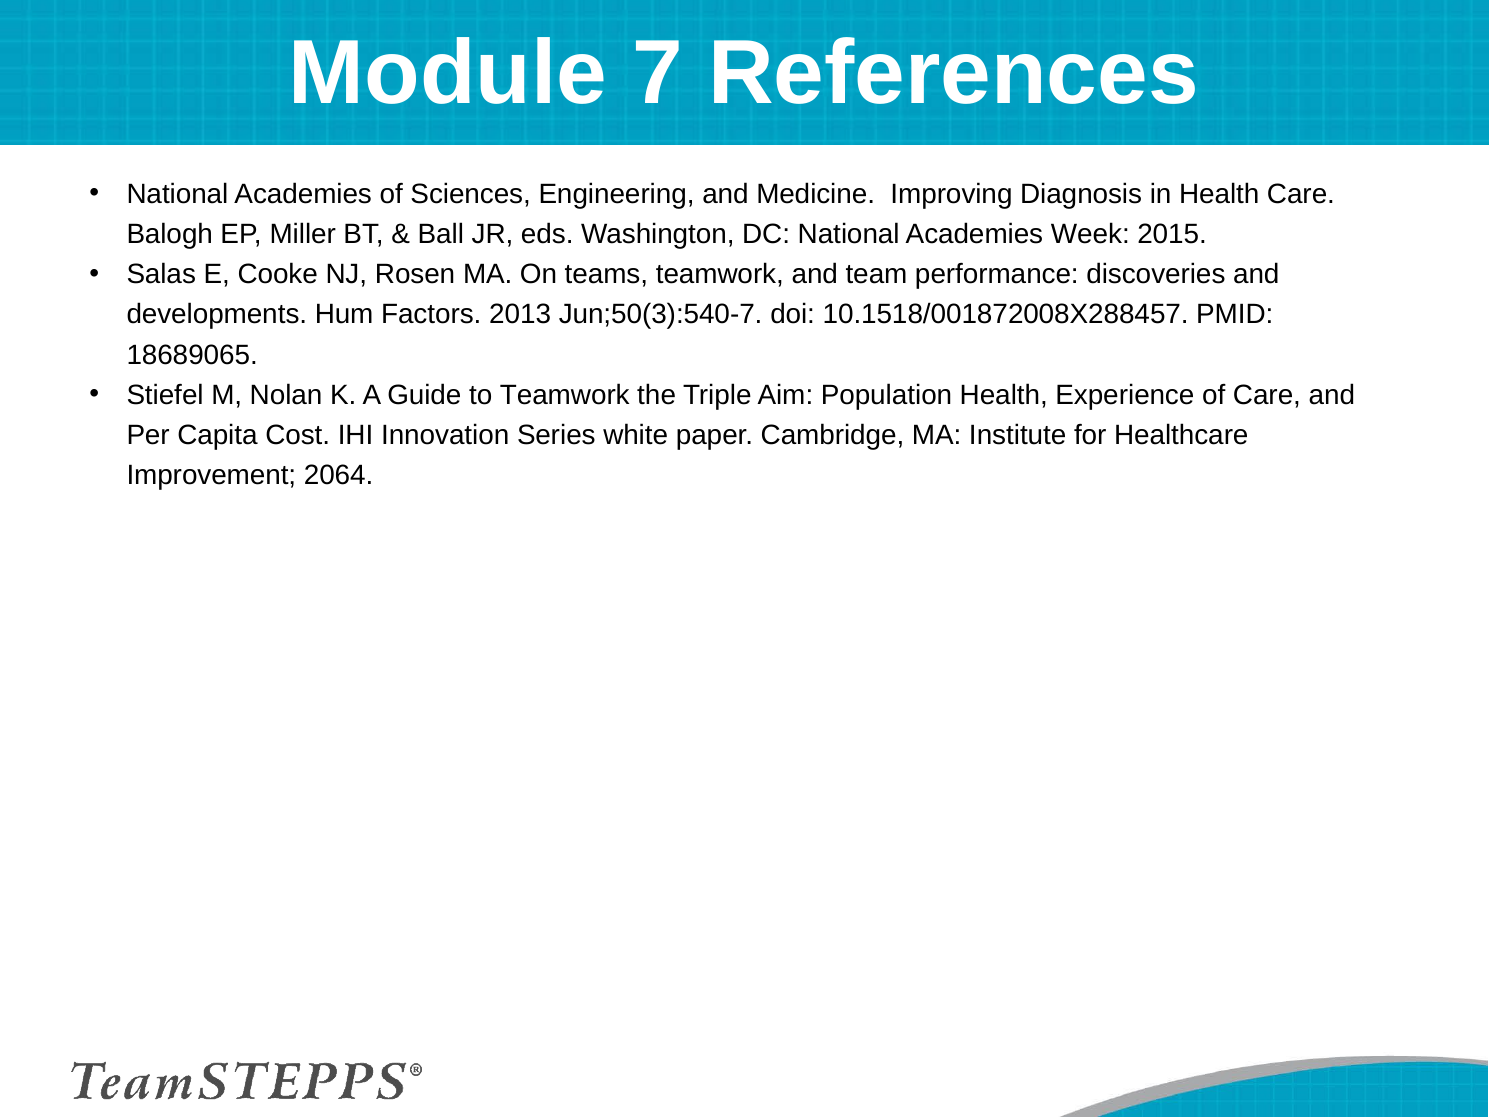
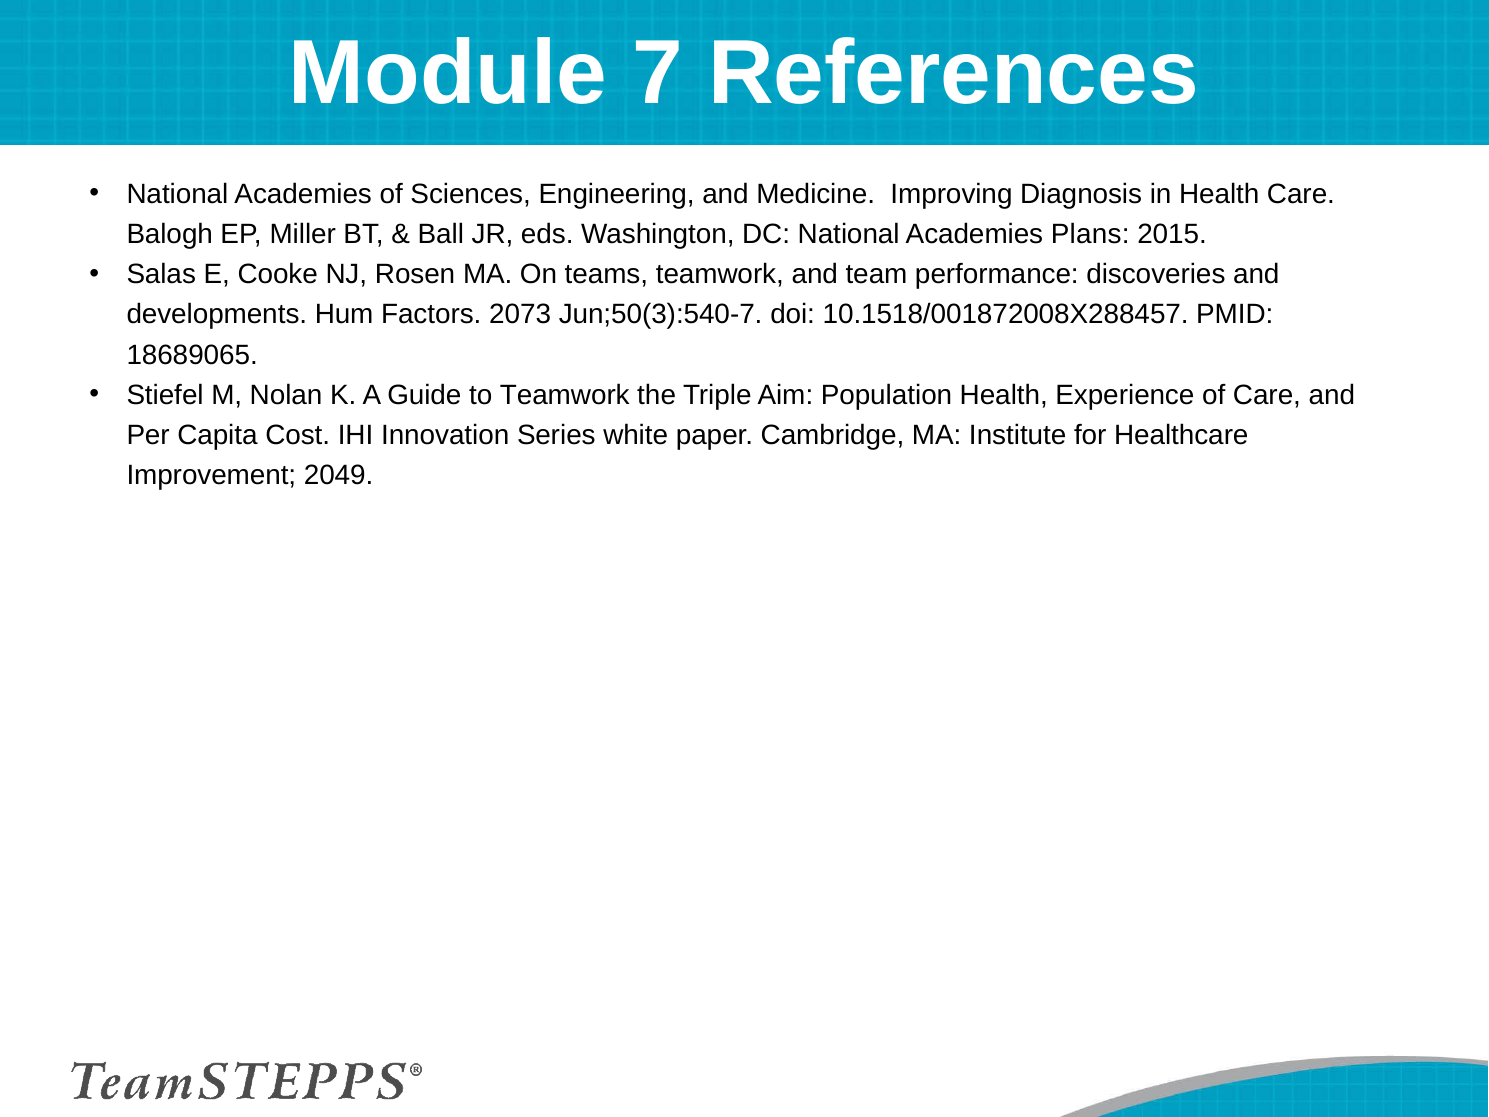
Week: Week -> Plans (1090, 234)
2013: 2013 -> 2073 (520, 315)
2064: 2064 -> 2049 (339, 475)
